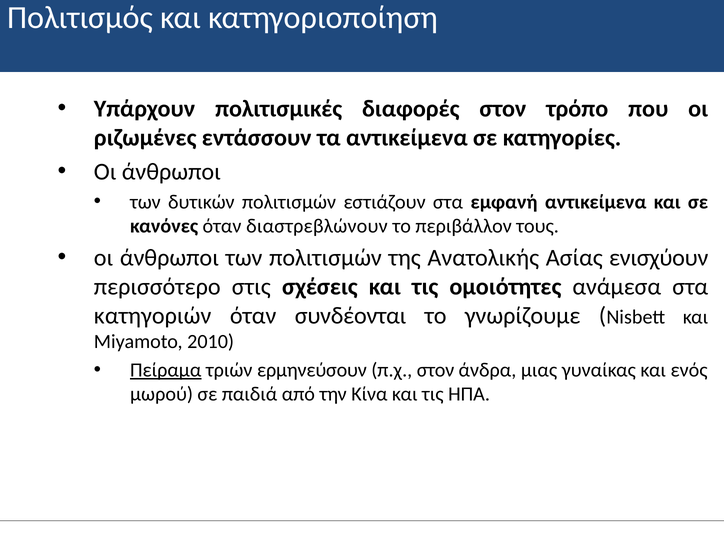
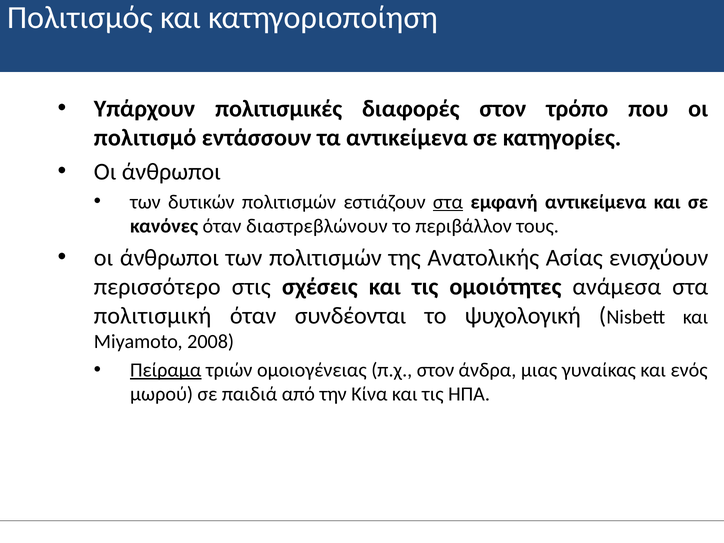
ριζωμένες: ριζωμένες -> πολιτισμό (145, 138)
στα underline: none -> present (448, 202)
κατηγοριών: κατηγοριών -> πολιτισμική (153, 316)
γνωρίζουμε: γνωρίζουμε -> ψυχολογική (523, 316)
2010: 2010 -> 2008 (211, 342)
ερμηνεύσουν: ερμηνεύσουν -> ομοιογένειας (312, 370)
